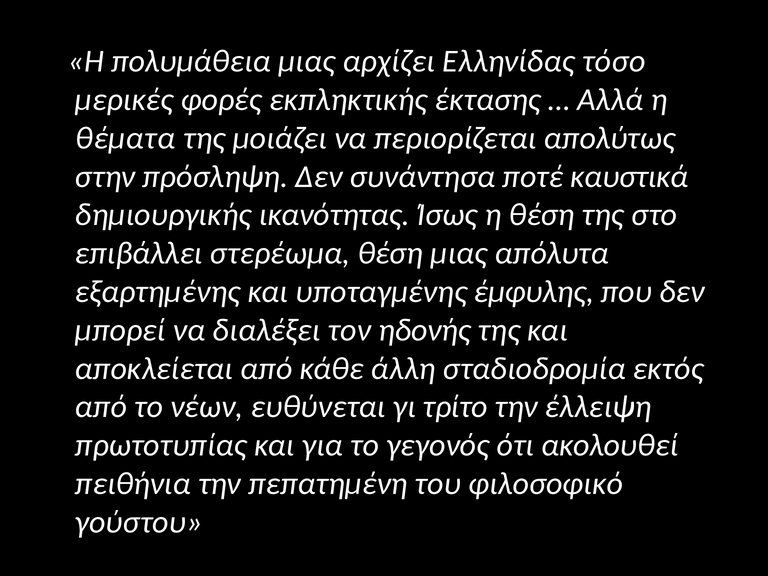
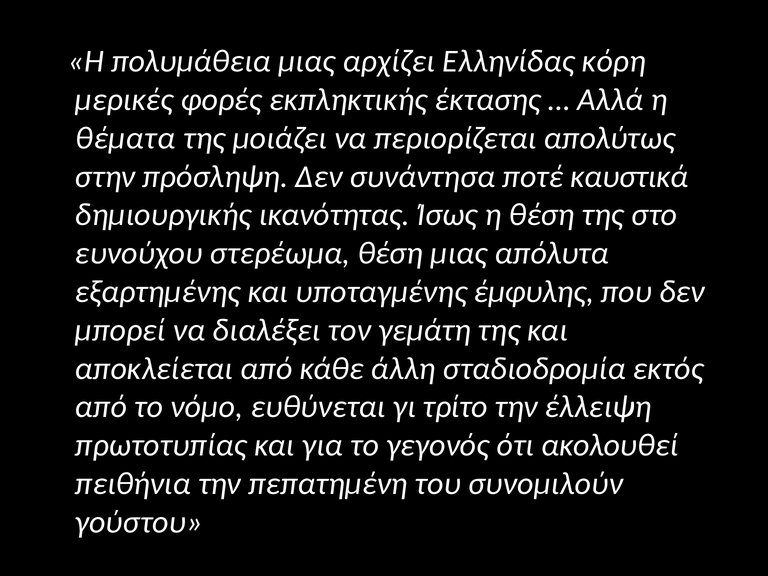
τόσο: τόσο -> κόρη (614, 61)
επιβάλλει: επιβάλλει -> ευνούχου (139, 253)
ηδονής: ηδονής -> γεμάτη (425, 330)
νέων: νέων -> νόμο (207, 407)
φιλοσοφικό: φιλοσοφικό -> συνομιλούν (546, 484)
